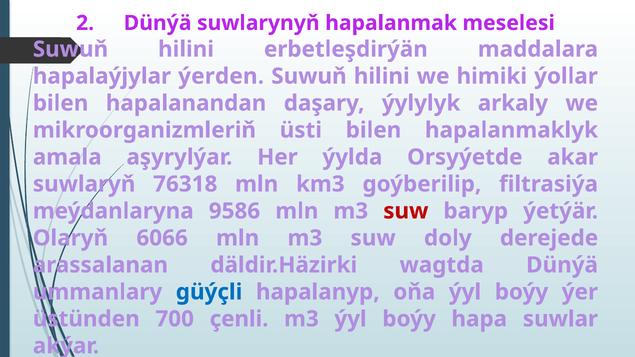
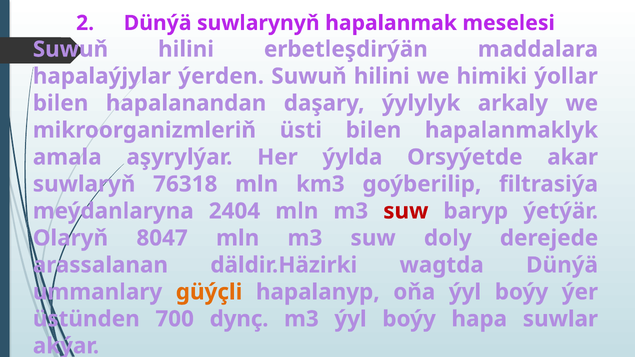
9586: 9586 -> 2404 (234, 211)
6066: 6066 -> 8047 (162, 238)
güýçli colour: blue -> orange (209, 292)
çenli: çenli -> dynç (239, 319)
